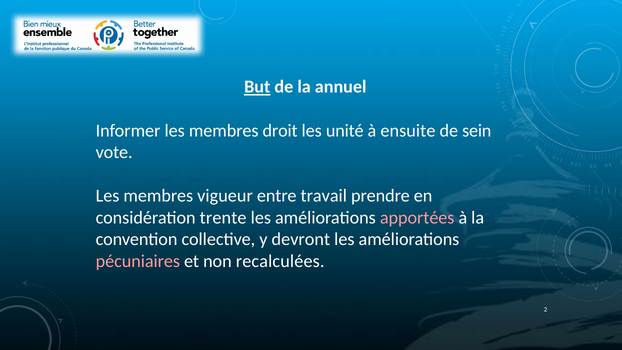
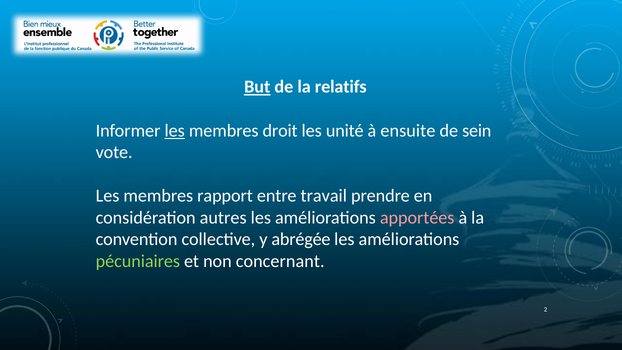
annuel: annuel -> relatifs (341, 87)
les underline: none -> present (175, 130)
vigueur: vigueur -> rapport (225, 196)
trente: trente -> autres (223, 218)
devront: devront -> abrégée (301, 239)
pécuniaires colour: pink -> light green (138, 261)
recalculées: recalculées -> concernant (280, 261)
